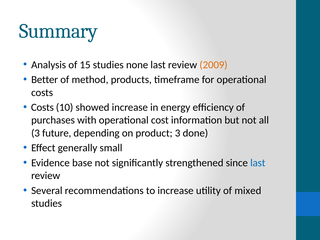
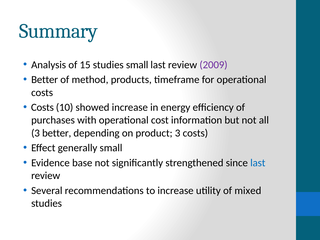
studies none: none -> small (137, 65)
2009 colour: orange -> purple (214, 65)
3 future: future -> better (57, 133)
3 done: done -> costs (195, 133)
